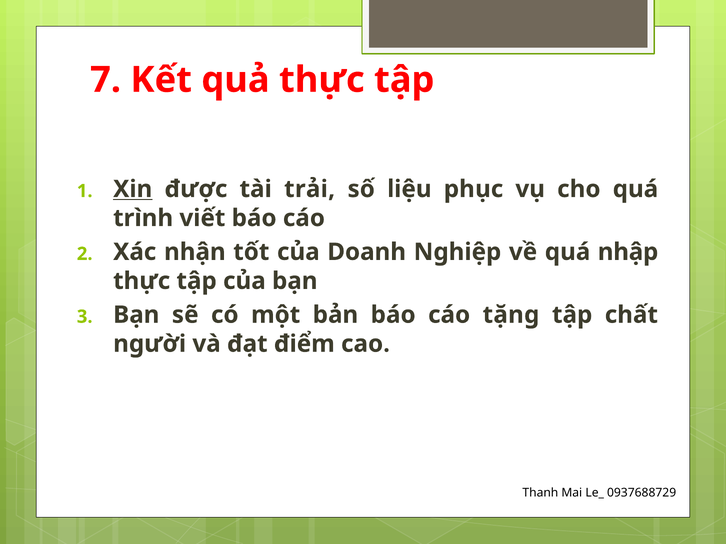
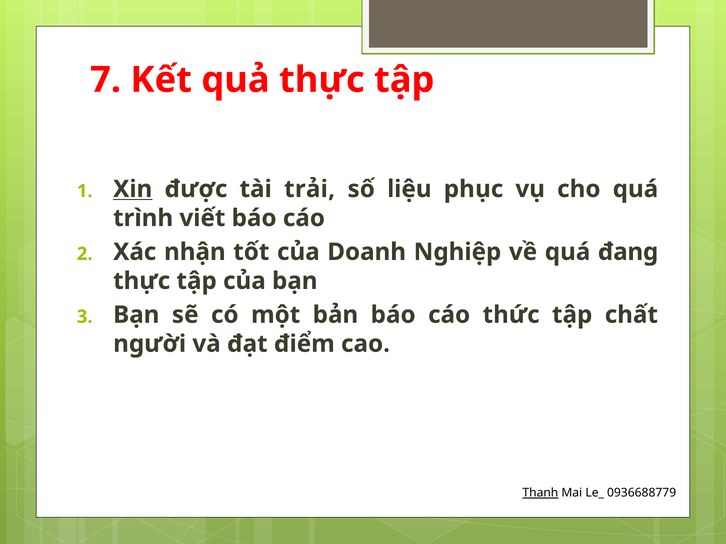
nhập: nhập -> đang (628, 252)
tặng: tặng -> thức (511, 315)
Thanh underline: none -> present (540, 493)
0937688729: 0937688729 -> 0936688779 (642, 493)
